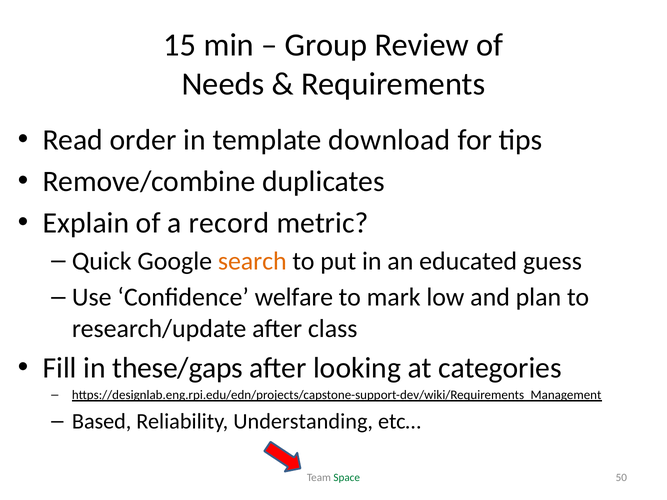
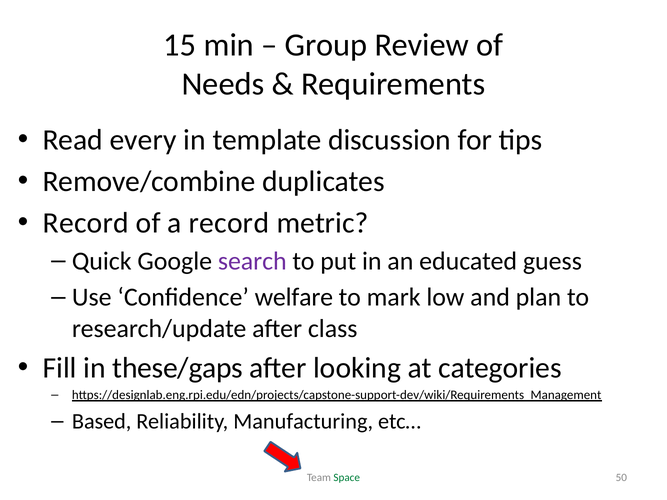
order: order -> every (143, 140)
download: download -> discussion (390, 140)
Explain: Explain -> Record (86, 223)
search colour: orange -> purple (252, 261)
Understanding: Understanding -> Manufacturing (303, 422)
